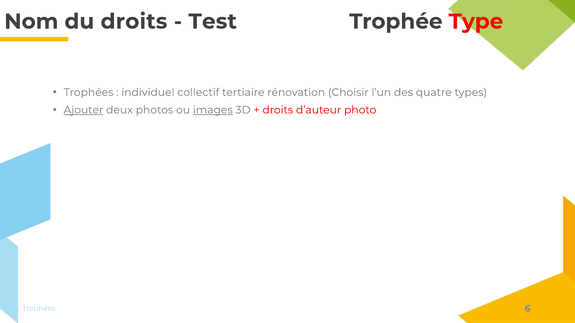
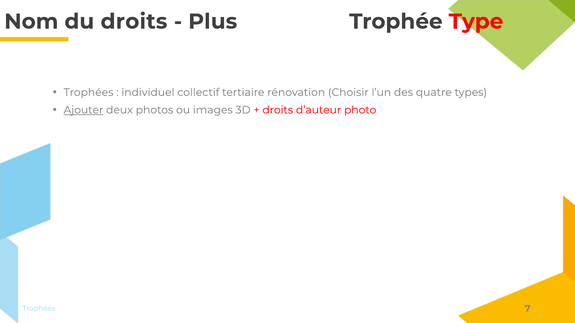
Test: Test -> Plus (213, 22)
images underline: present -> none (213, 110)
6: 6 -> 7 (528, 309)
